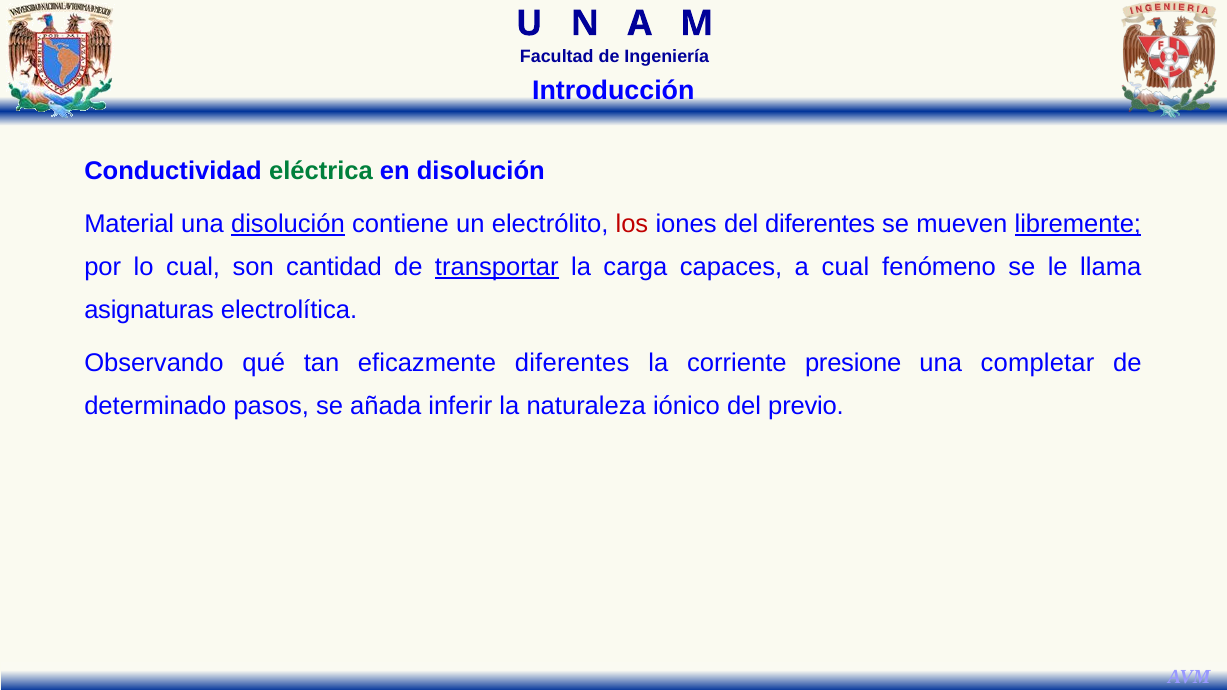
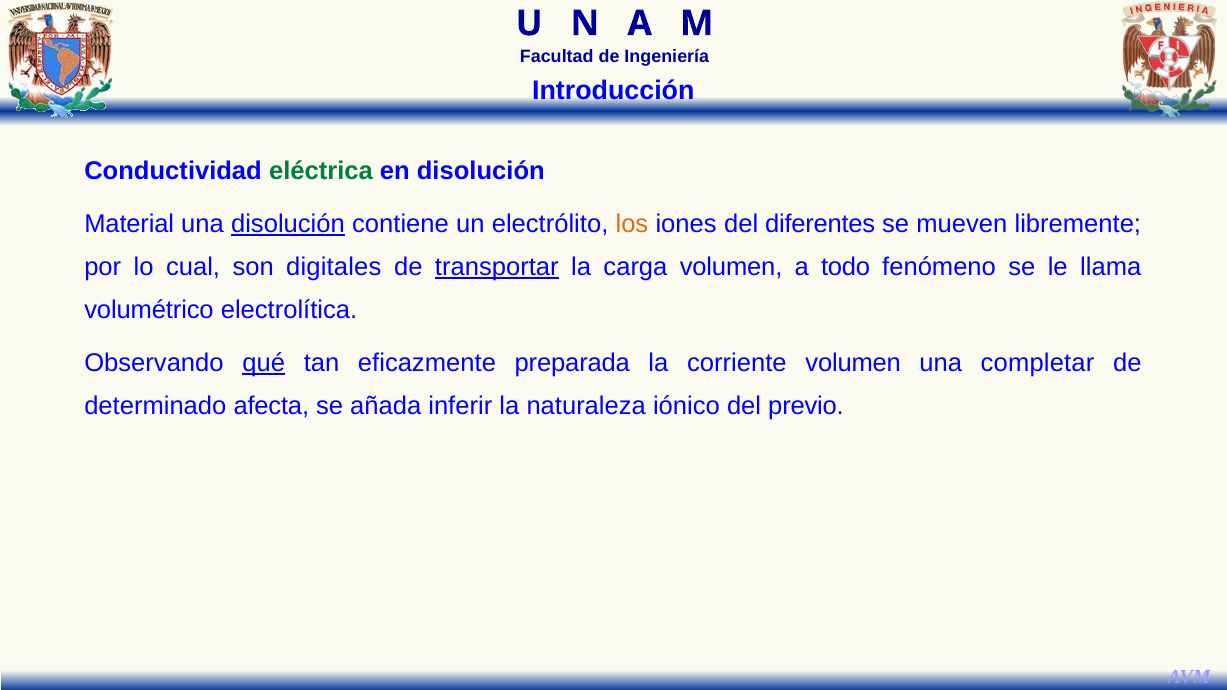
los colour: red -> orange (632, 224)
libremente underline: present -> none (1078, 224)
cantidad: cantidad -> digitales (334, 267)
carga capaces: capaces -> volumen (731, 267)
a cual: cual -> todo (846, 267)
asignaturas: asignaturas -> volumétrico (149, 310)
qué underline: none -> present (264, 363)
eficazmente diferentes: diferentes -> preparada (572, 363)
corriente presione: presione -> volumen (853, 363)
pasos: pasos -> afecta (271, 406)
